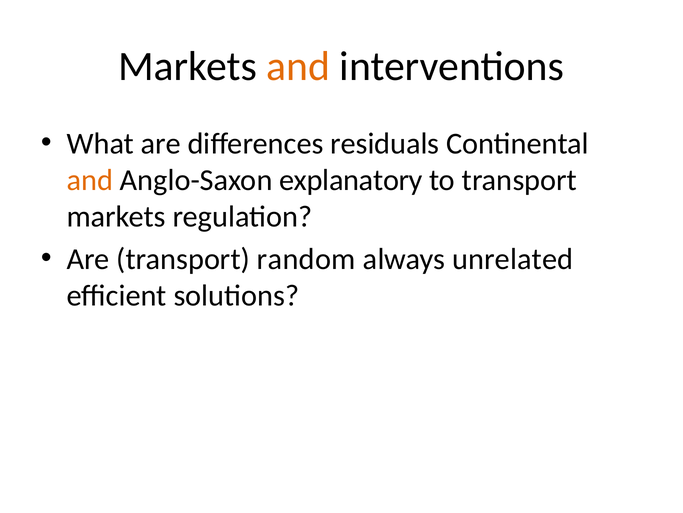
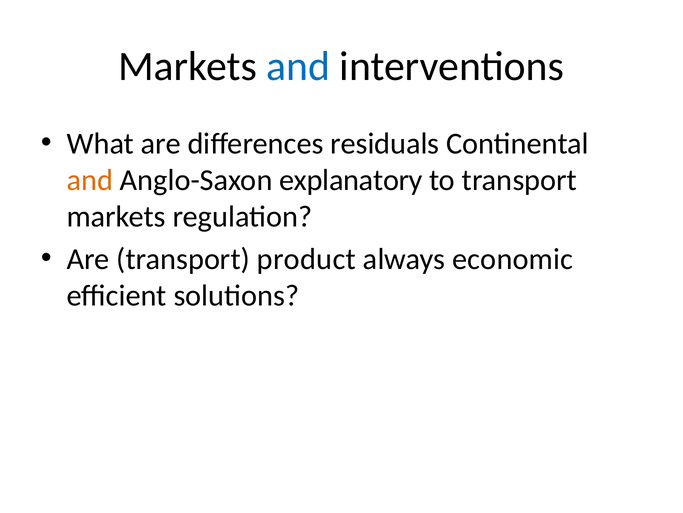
and colour: orange -> blue (298, 66)
random: random -> product (306, 259)
unrelated: unrelated -> economic (513, 259)
